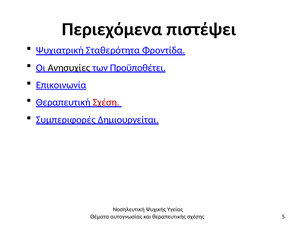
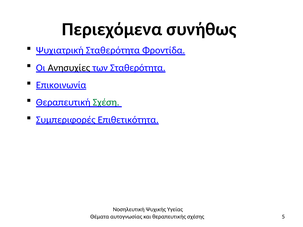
πιστέψει: πιστέψει -> συνήθως (201, 29)
των Προϋποθέτει: Προϋποθέτει -> Σταθερότητα (138, 68)
Σχέση colour: red -> green (106, 102)
Δημιουργείται: Δημιουργείται -> Επιθετικότητα (128, 120)
